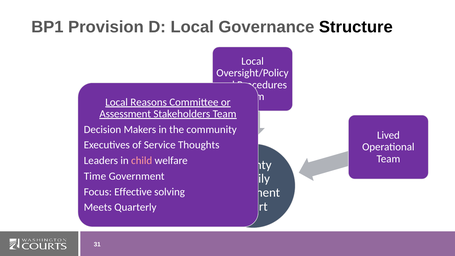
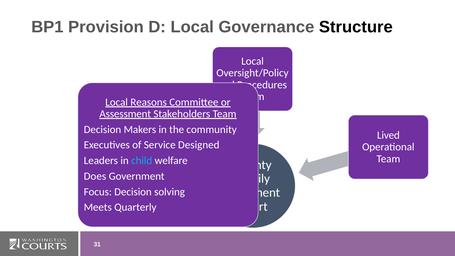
Thoughts: Thoughts -> Designed (199, 145)
child colour: pink -> light blue (142, 161)
Time: Time -> Does (95, 176)
Focus Effective: Effective -> Decision (133, 192)
